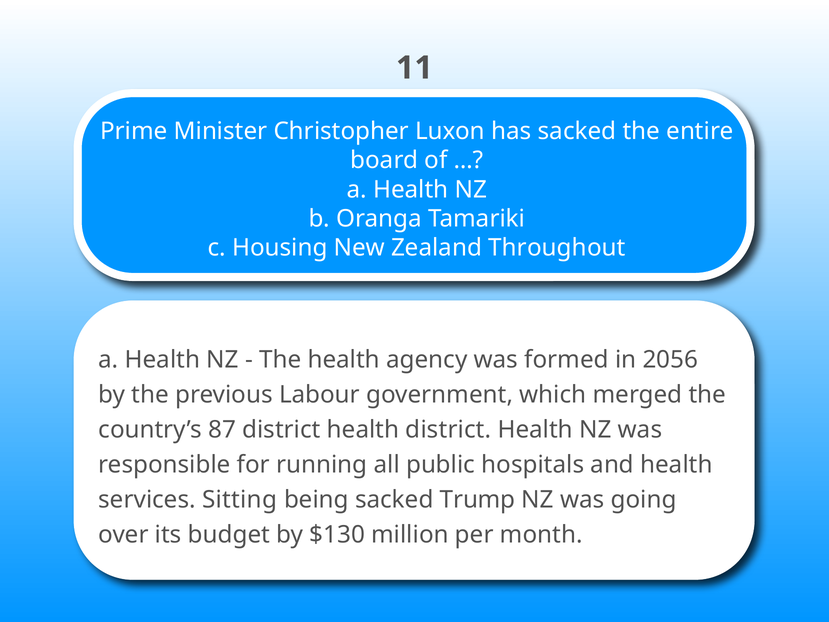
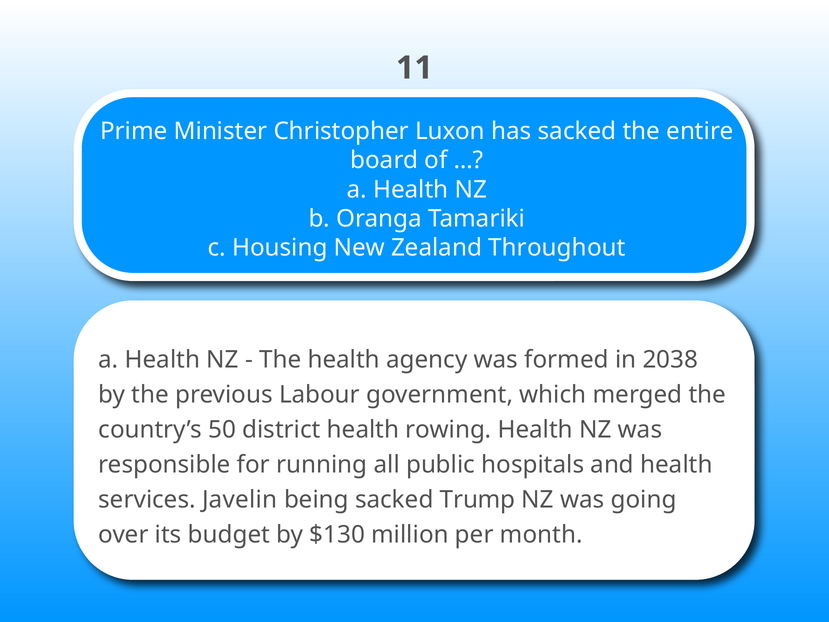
2056: 2056 -> 2038 (670, 360)
87: 87 -> 50 (222, 430)
health district: district -> rowing (448, 430)
Sitting: Sitting -> Javelin (240, 499)
